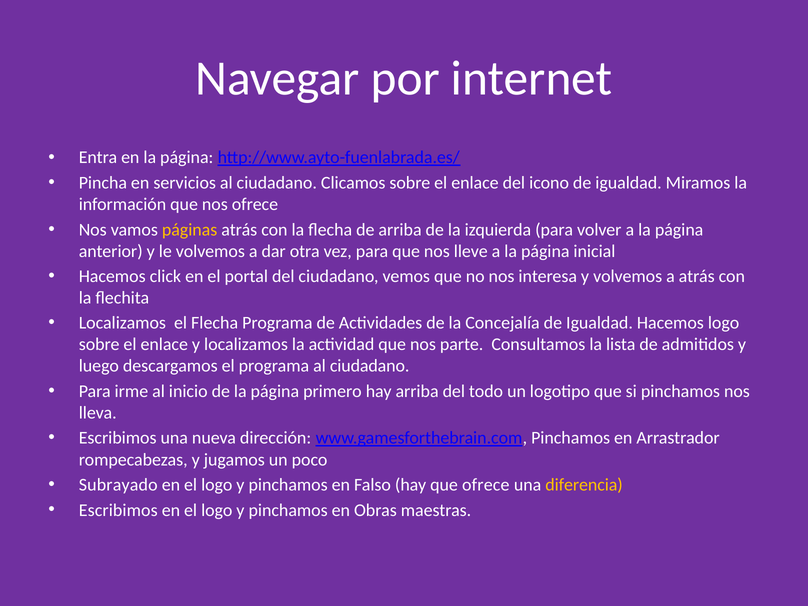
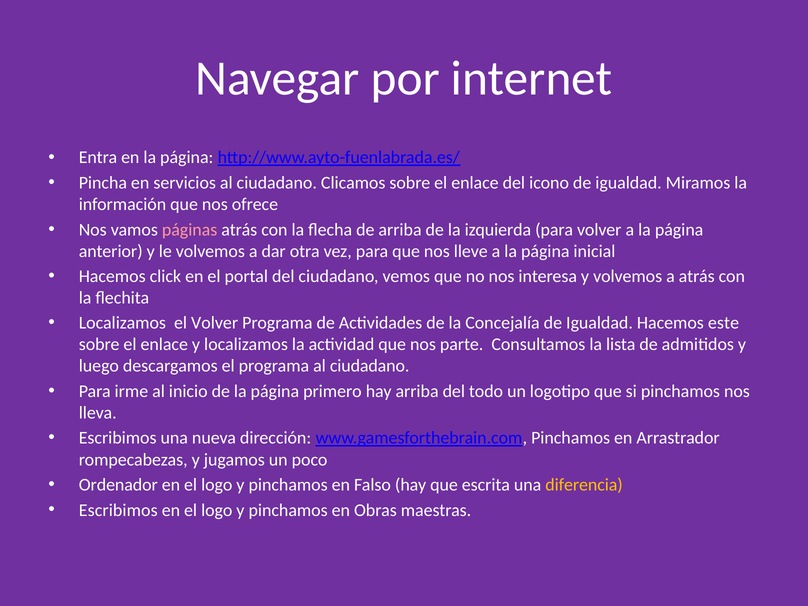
páginas colour: yellow -> pink (190, 230)
el Flecha: Flecha -> Volver (215, 323)
Hacemos logo: logo -> este (724, 323)
Subrayado: Subrayado -> Ordenador (118, 485)
que ofrece: ofrece -> escrita (486, 485)
